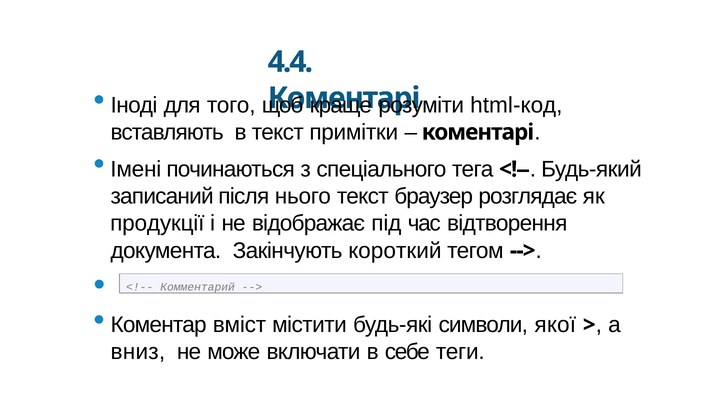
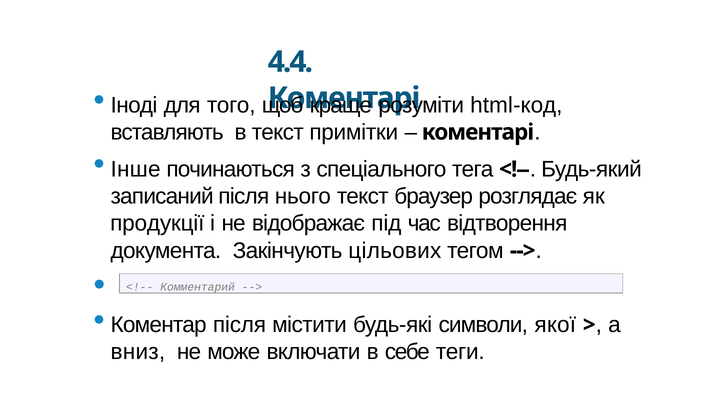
Імені: Імені -> Інше (136, 169)
короткий: короткий -> цільових (395, 251)
Коментар вміст: вміст -> після (239, 325)
